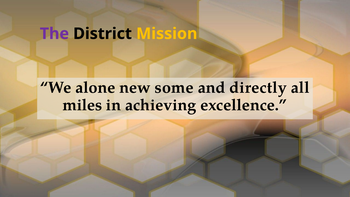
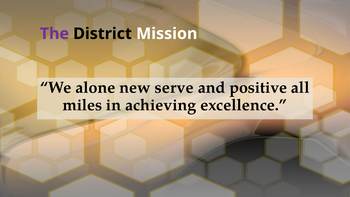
Mission colour: yellow -> white (167, 34)
some: some -> serve (174, 88)
directly: directly -> positive (258, 88)
